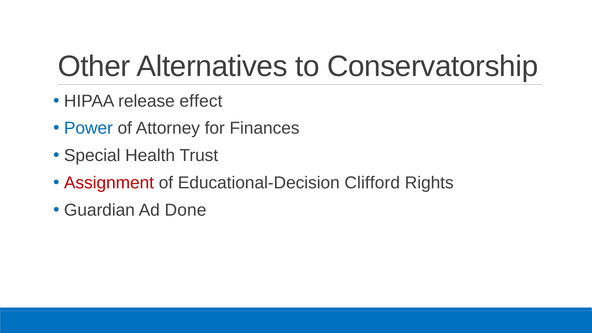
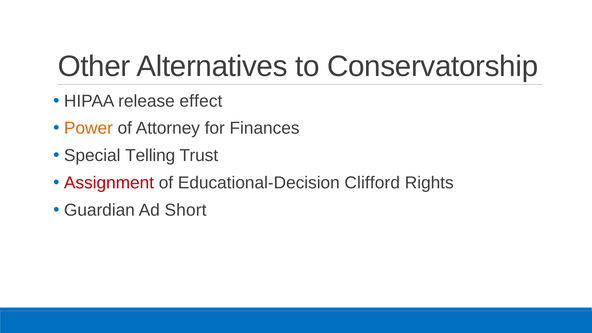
Power colour: blue -> orange (88, 128)
Health: Health -> Telling (150, 156)
Done: Done -> Short (186, 210)
